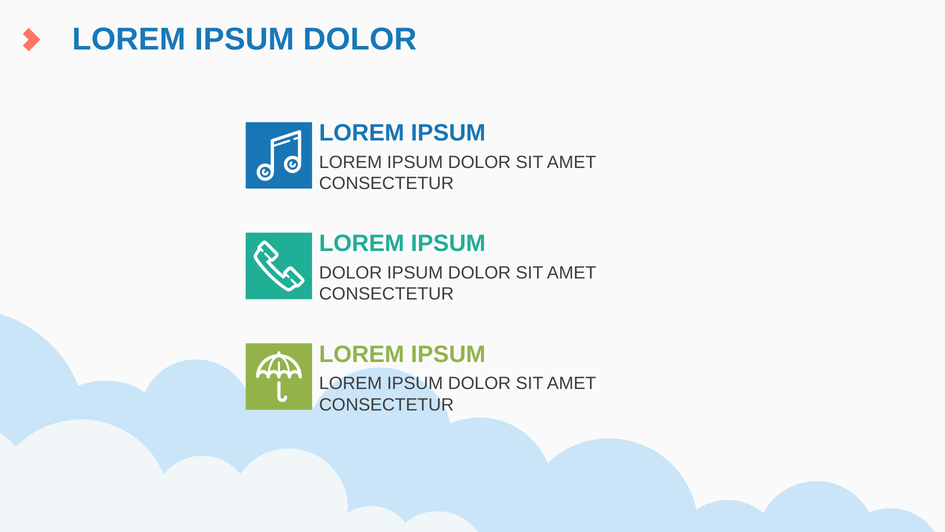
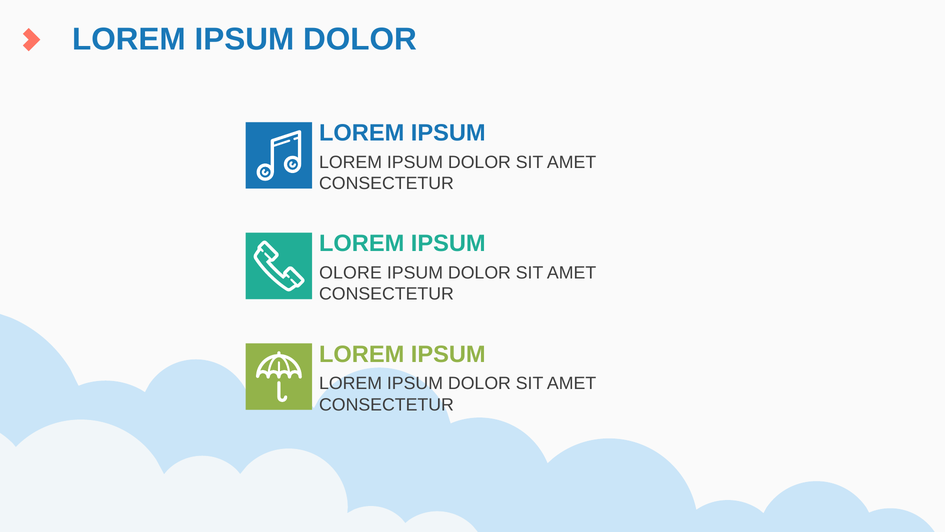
DOLOR: DOLOR -> OLORE (350, 273)
